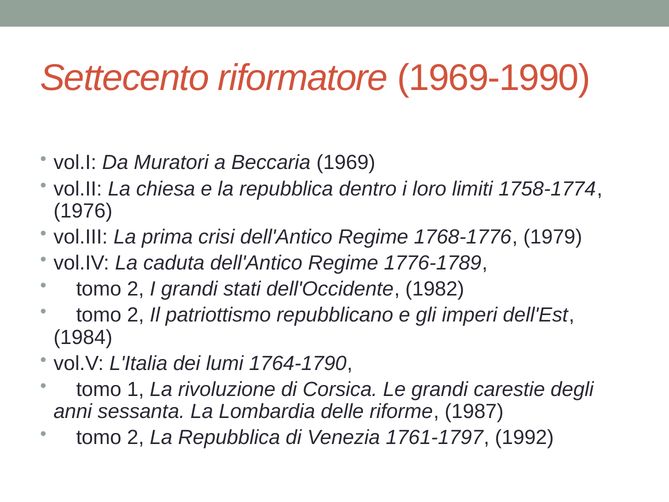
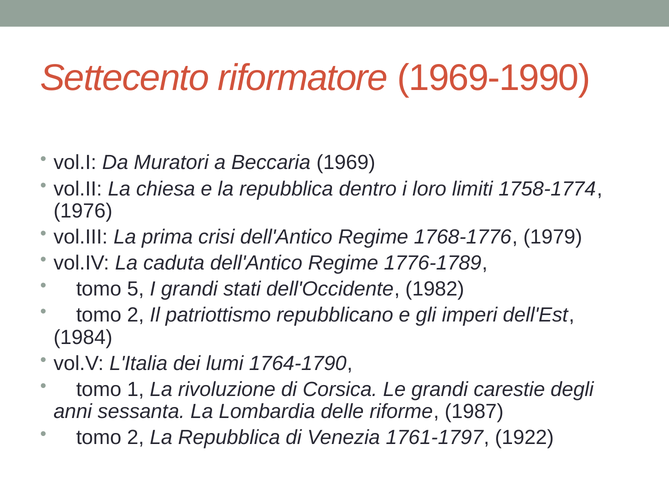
2: 2 -> 5 (136, 289)
1992: 1992 -> 1922 (524, 437)
